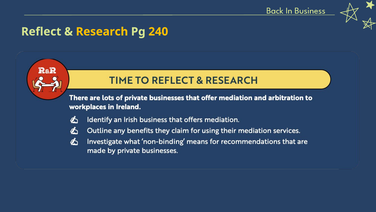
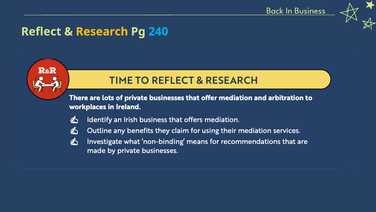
240 colour: yellow -> light blue (158, 32)
